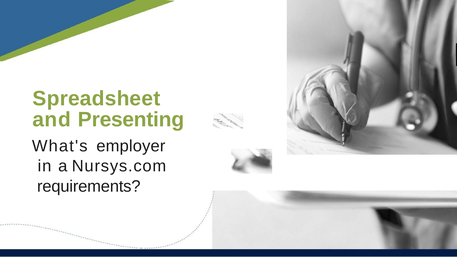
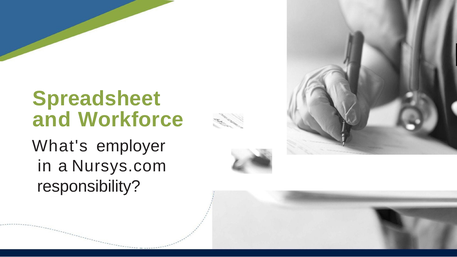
Presenting: Presenting -> Workforce (131, 120)
requirements: requirements -> responsibility (89, 186)
